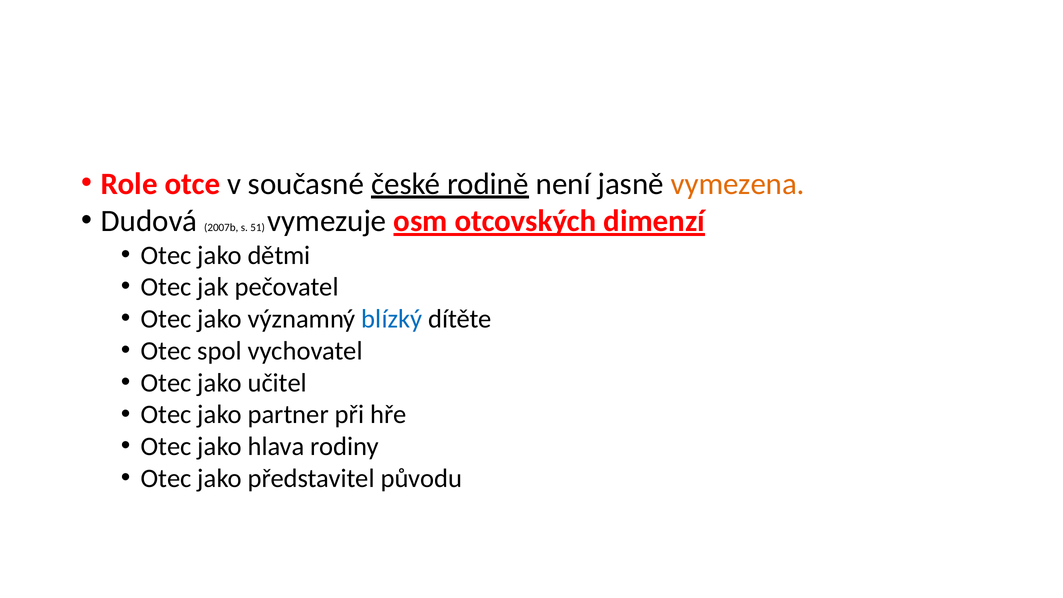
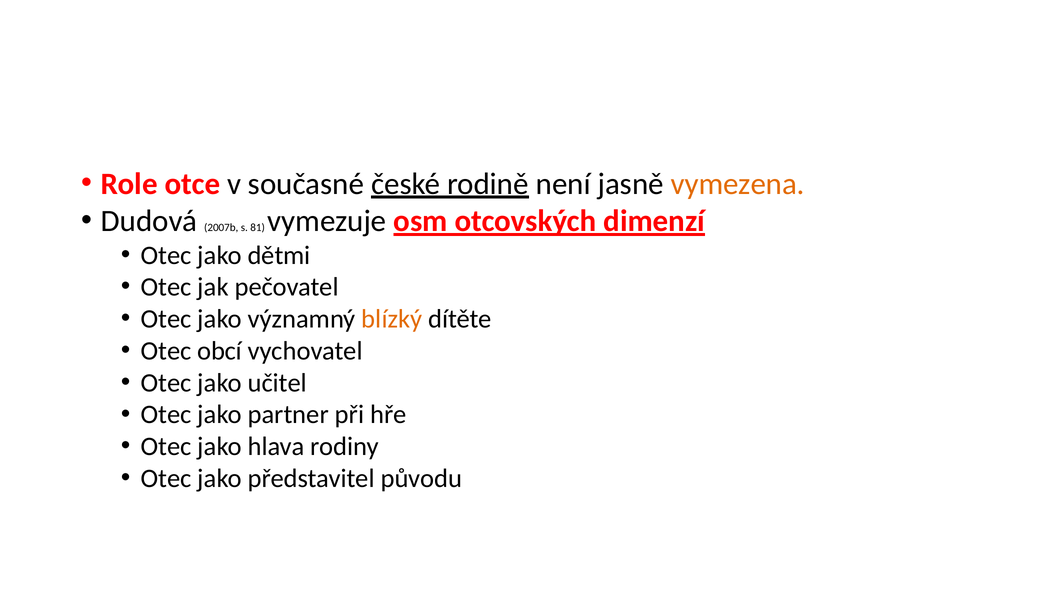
51: 51 -> 81 (258, 228)
blízký colour: blue -> orange (392, 319)
spol: spol -> obcí (220, 351)
